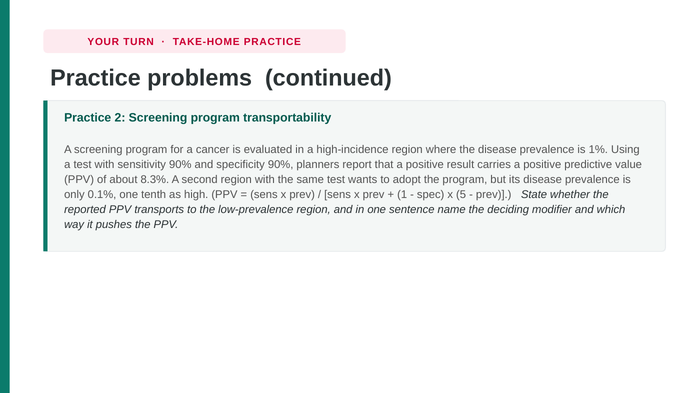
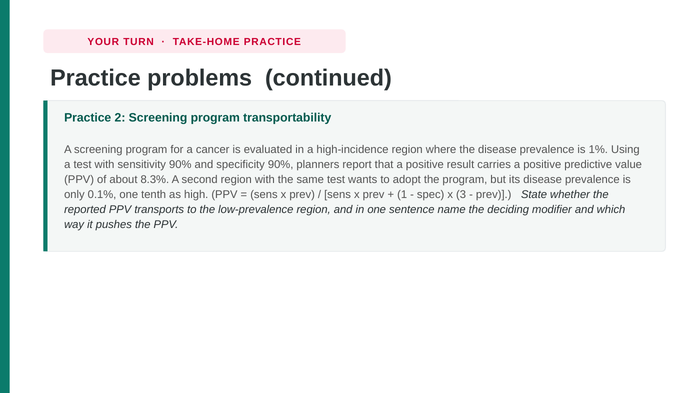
5: 5 -> 3 (461, 195)
